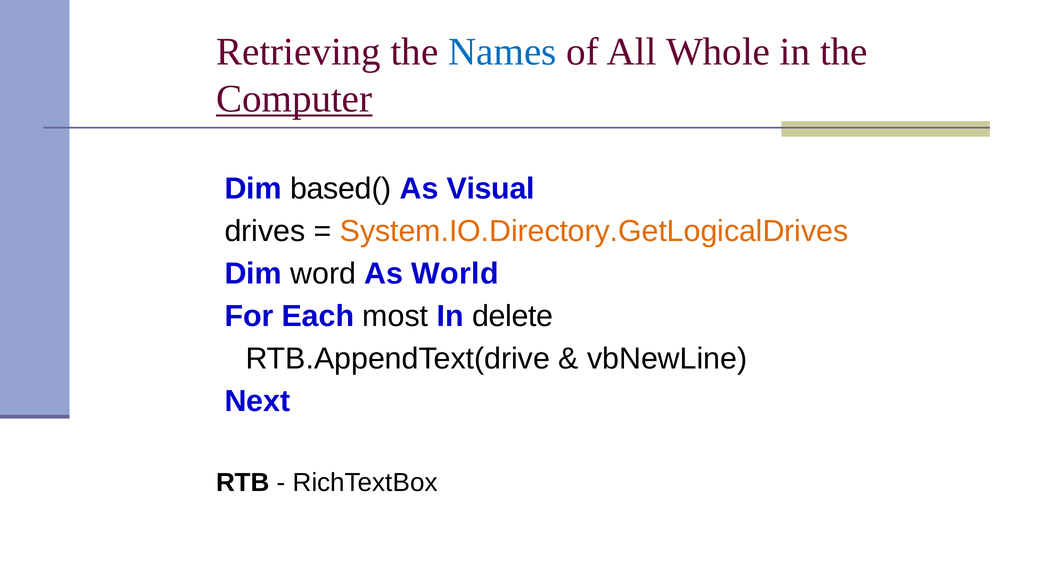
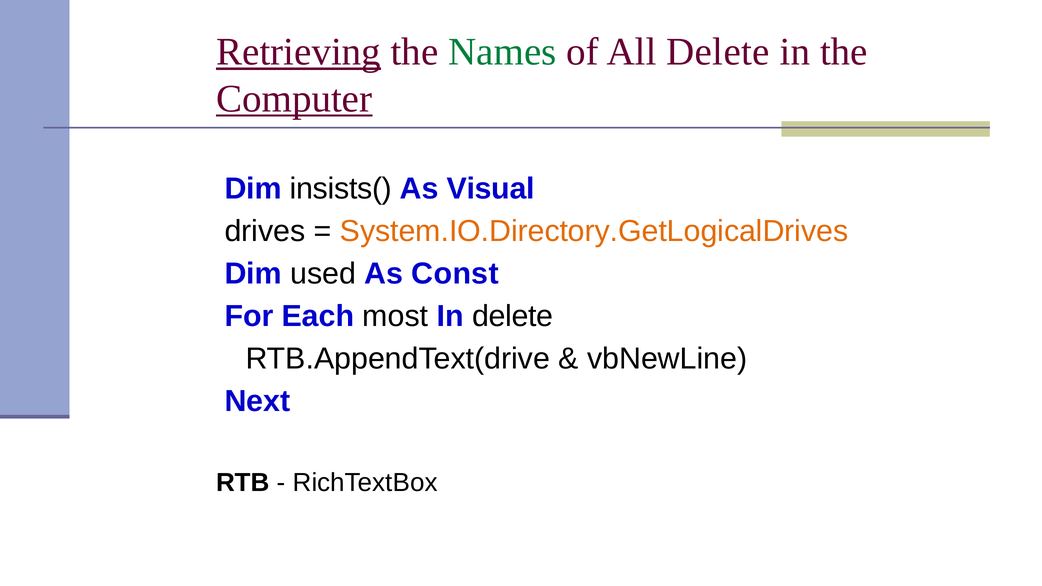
Retrieving underline: none -> present (299, 52)
Names colour: blue -> green (502, 52)
All Whole: Whole -> Delete (718, 52)
based(: based( -> insists( (341, 189)
word: word -> used (323, 274)
World: World -> Const (455, 274)
